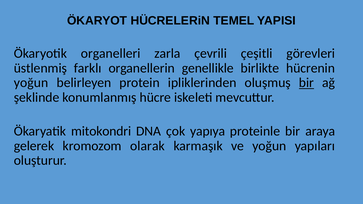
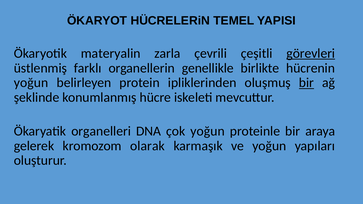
organelleri: organelleri -> materyalin (111, 53)
görevleri underline: none -> present (311, 53)
mitokondri: mitokondri -> organelleri (101, 131)
çok yapıya: yapıya -> yoğun (208, 131)
